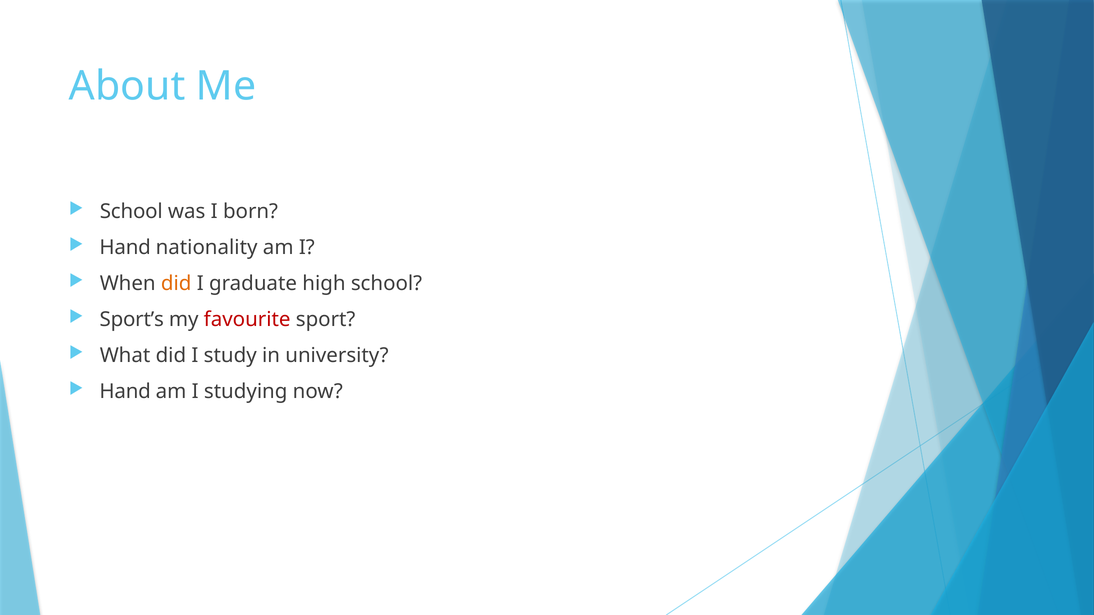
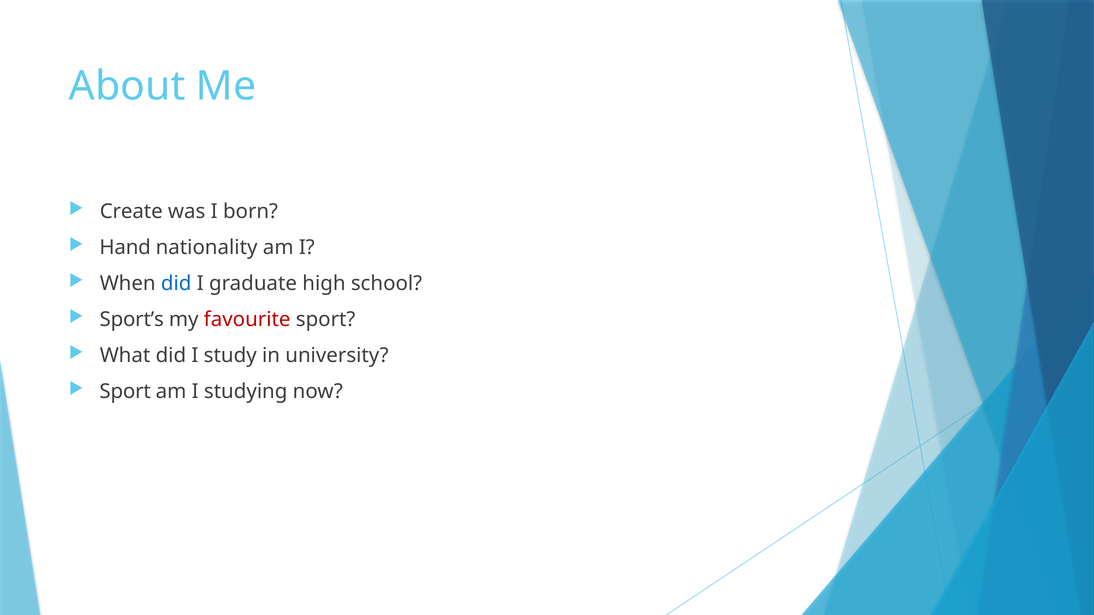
School: School -> Create (131, 212)
did colour: orange -> blue (176, 284)
Hand: Hand -> Sport (125, 392)
